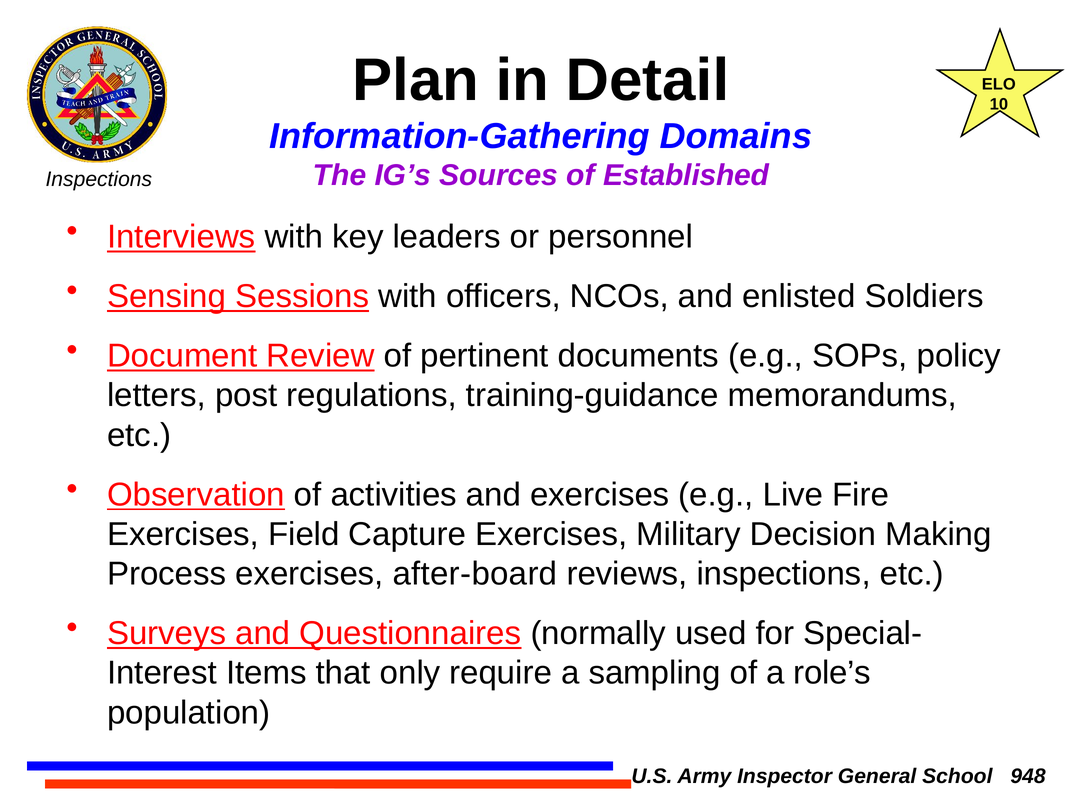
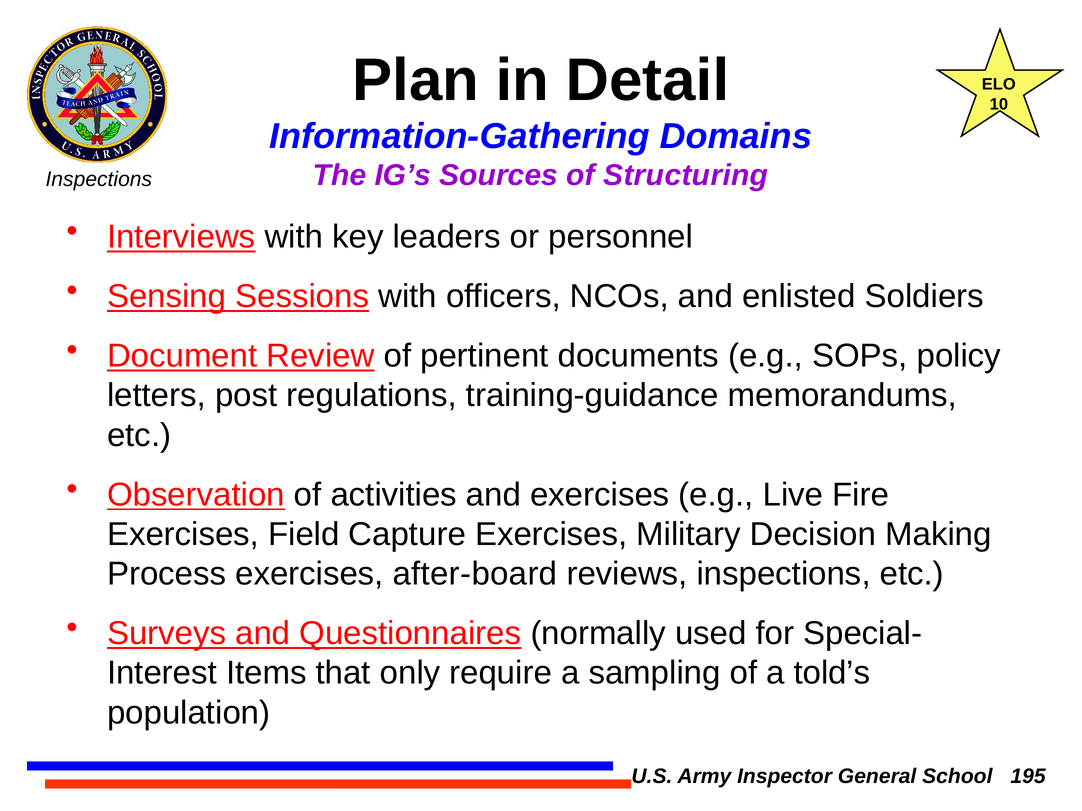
Established: Established -> Structuring (686, 176)
role’s: role’s -> told’s (832, 673)
948: 948 -> 195 (1028, 777)
